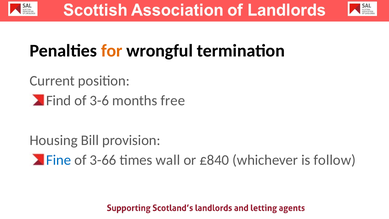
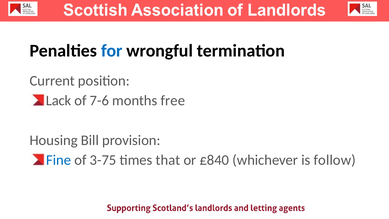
for colour: orange -> blue (112, 51)
Find: Find -> Lack (59, 101)
3-6: 3-6 -> 7-6 (99, 101)
3-66: 3-66 -> 3-75 (103, 160)
wall: wall -> that (168, 160)
